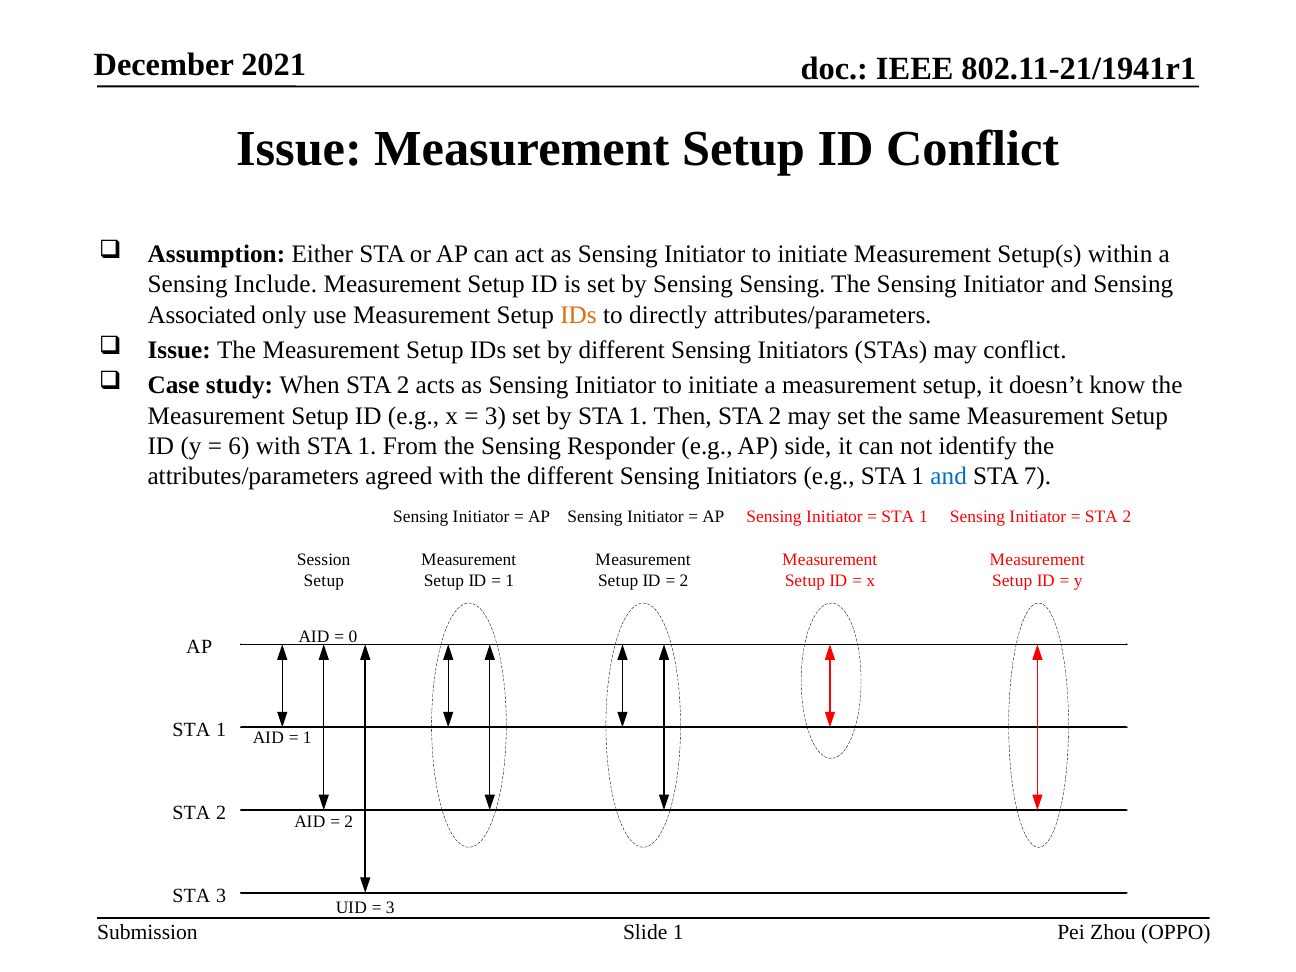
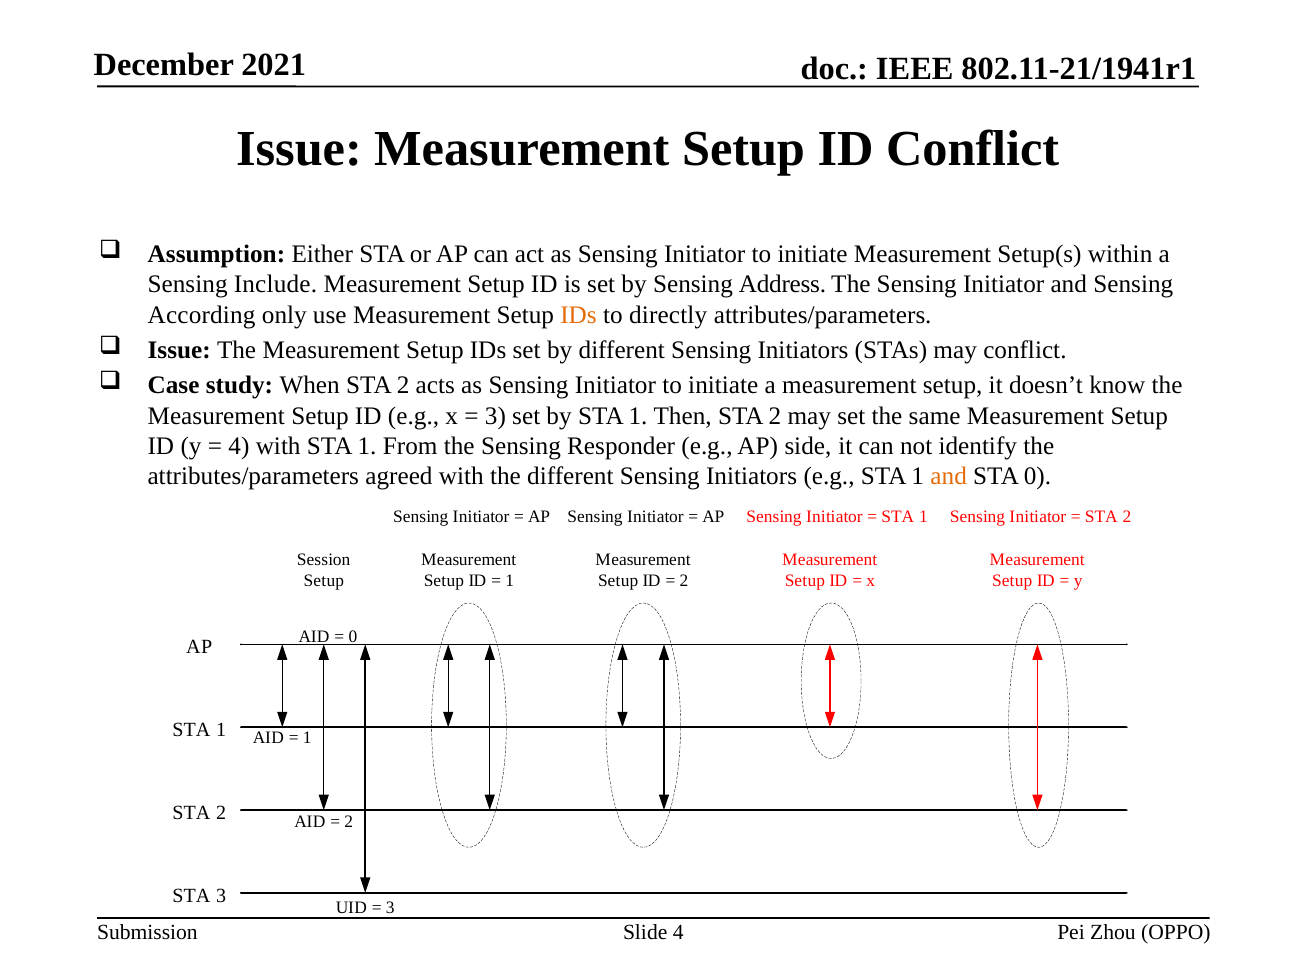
Sensing Sensing: Sensing -> Address (783, 285)
Associated: Associated -> According (202, 315)
6: 6 -> 4 (239, 446)
and colour: blue -> orange (949, 476)
STA 7: 7 -> 0 (1038, 476)
Slide 1: 1 -> 4 (678, 932)
